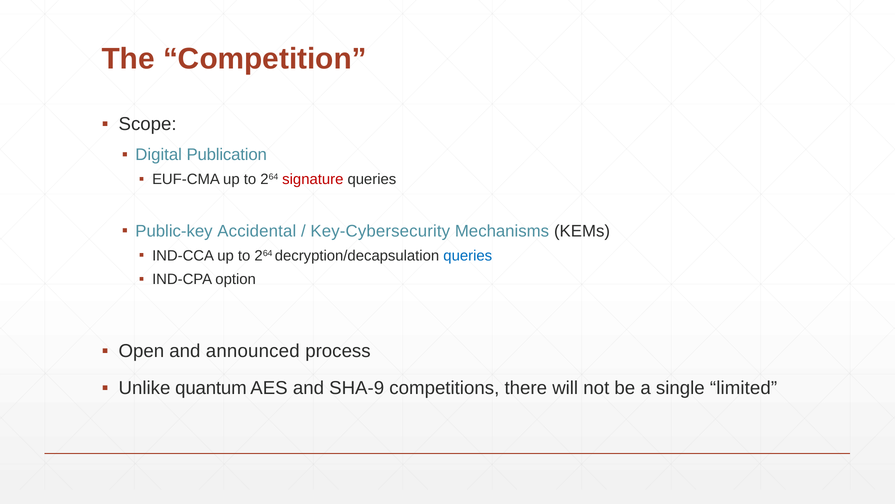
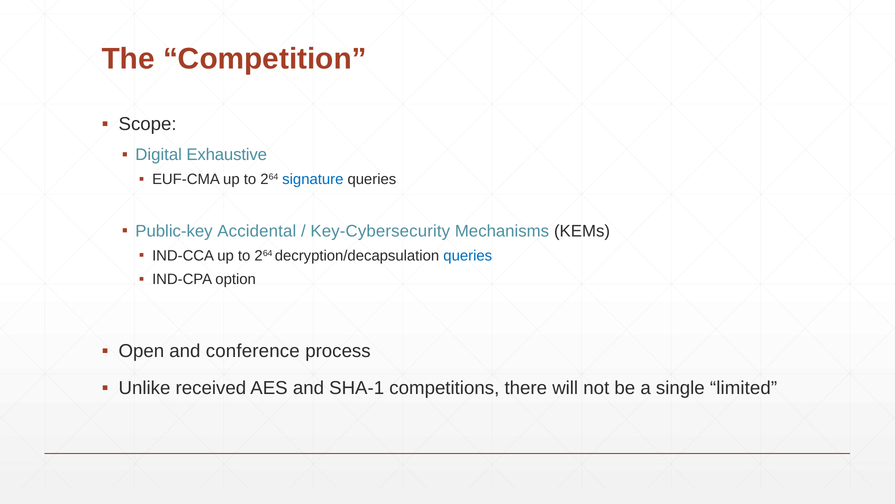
Publication: Publication -> Exhaustive (227, 154)
signature colour: red -> blue (313, 179)
announced: announced -> conference (253, 351)
quantum: quantum -> received (211, 388)
SHA-9: SHA-9 -> SHA-1 (357, 388)
